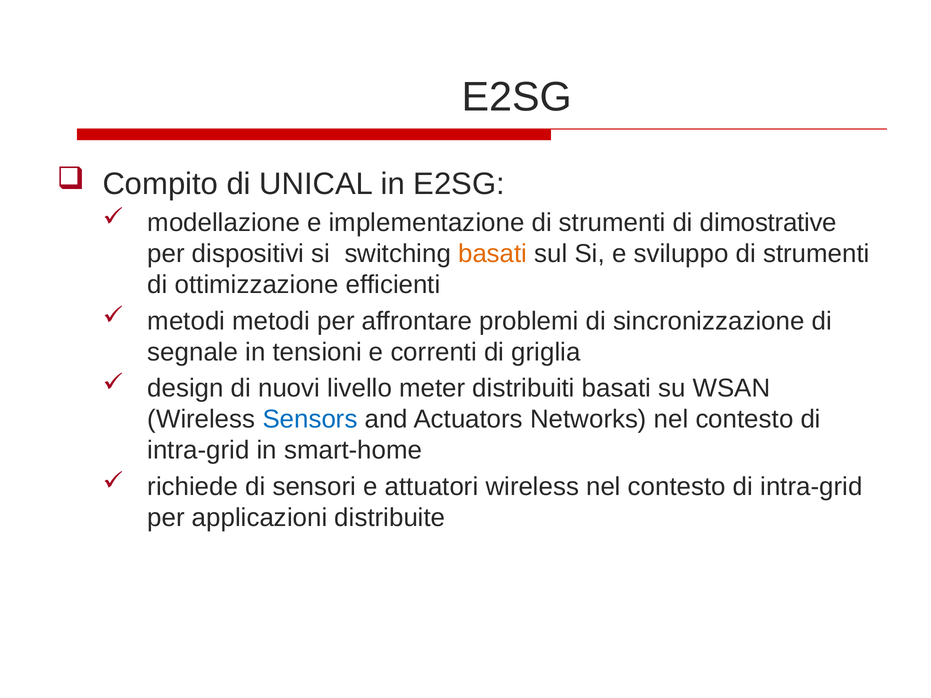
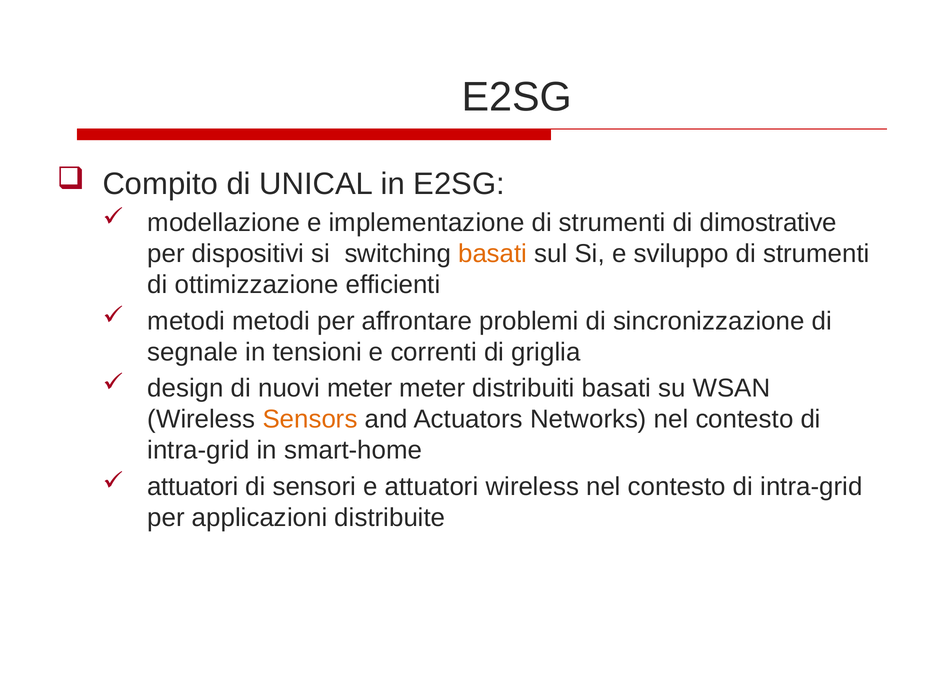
nuovi livello: livello -> meter (360, 389)
Sensors colour: blue -> orange (310, 420)
richiede: richiede -> attuatori (193, 487)
